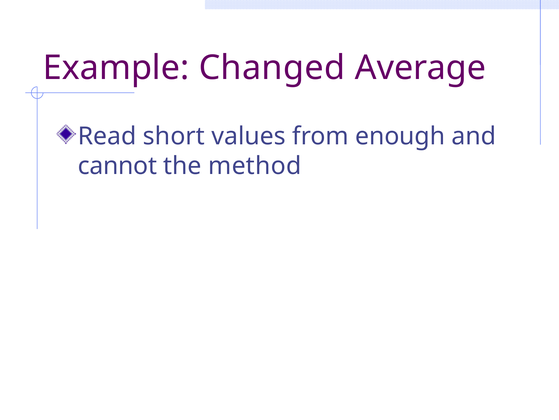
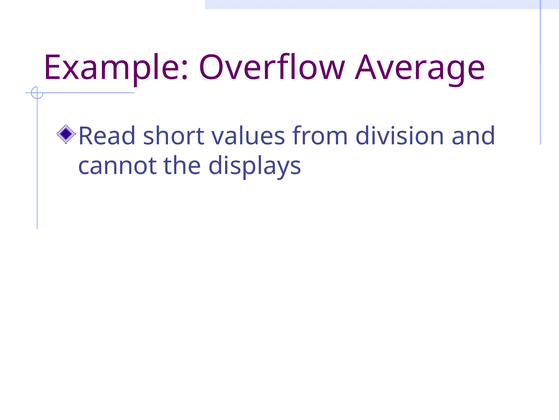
Changed: Changed -> Overflow (272, 68)
enough: enough -> division (400, 136)
method: method -> displays (255, 166)
